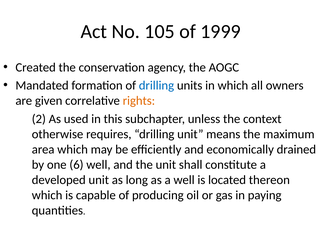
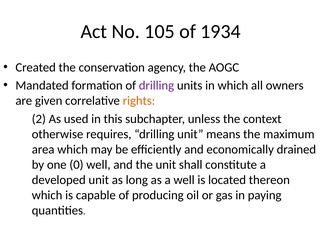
1999: 1999 -> 1934 (221, 32)
drilling colour: blue -> purple (156, 85)
6: 6 -> 0 (76, 164)
